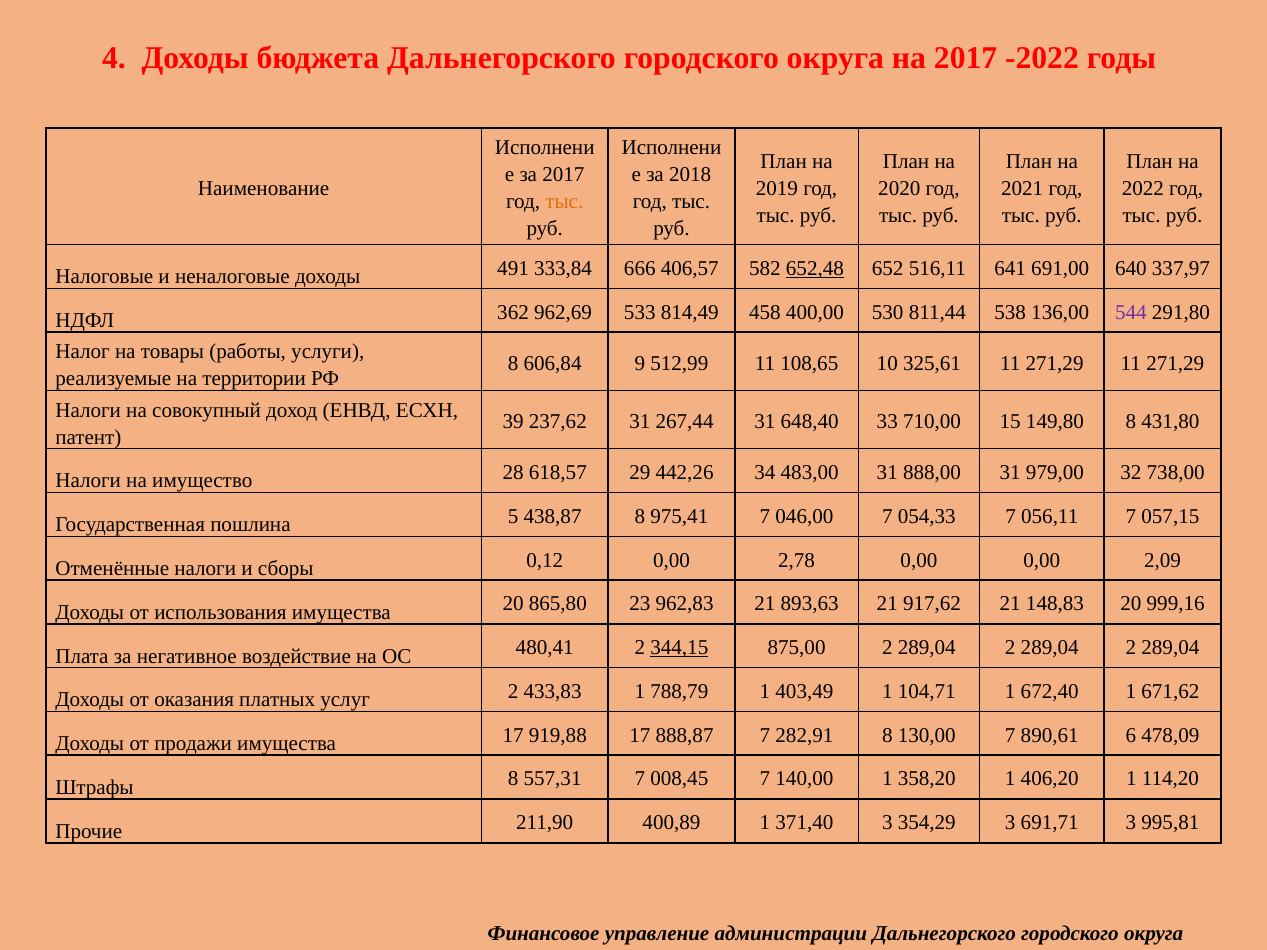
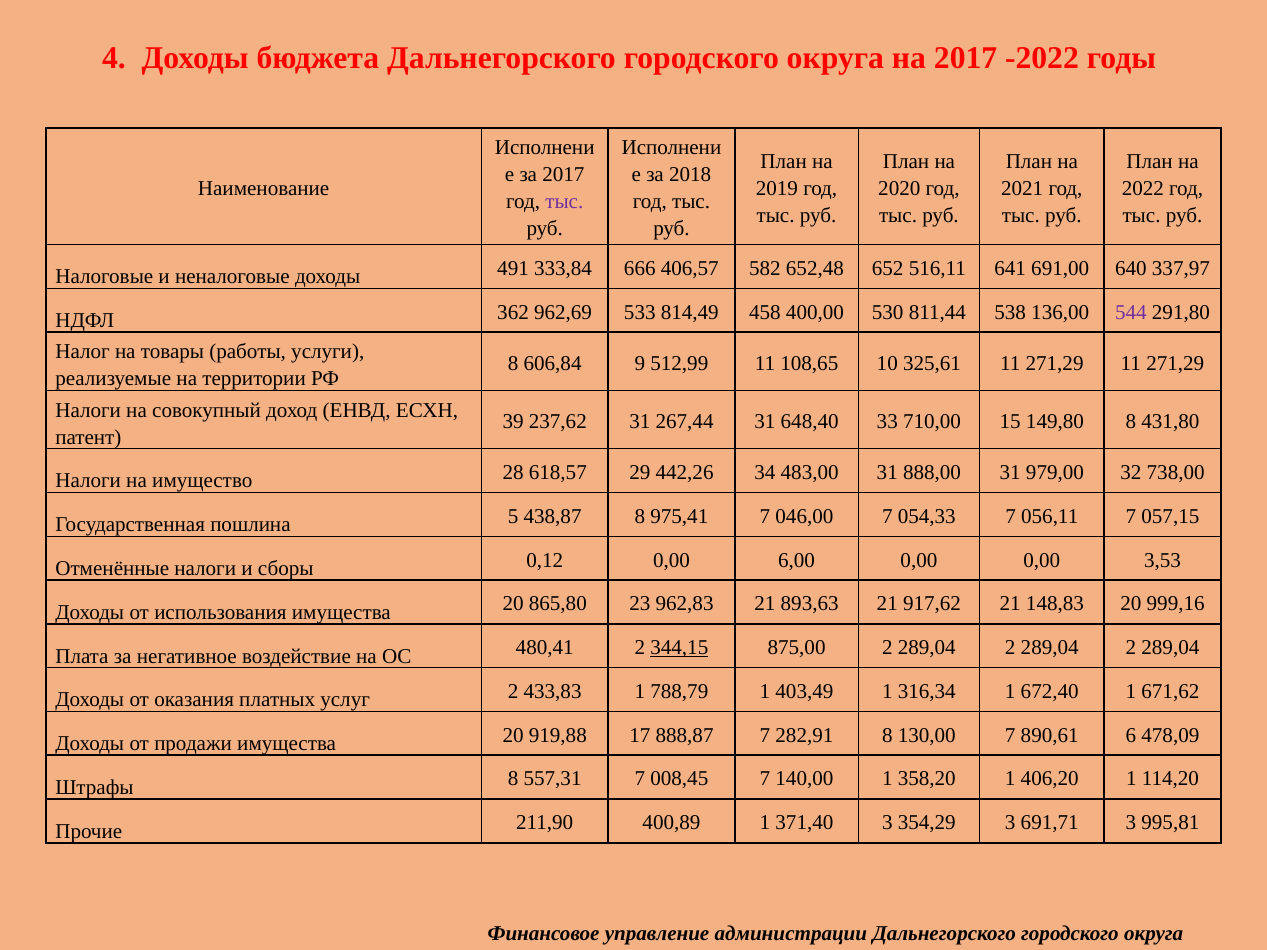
тыс colour: orange -> purple (564, 202)
652,48 underline: present -> none (815, 268)
2,78: 2,78 -> 6,00 (797, 560)
2,09: 2,09 -> 3,53 (1163, 560)
104,71: 104,71 -> 316,34 (927, 692)
продажи имущества 17: 17 -> 20 (513, 735)
